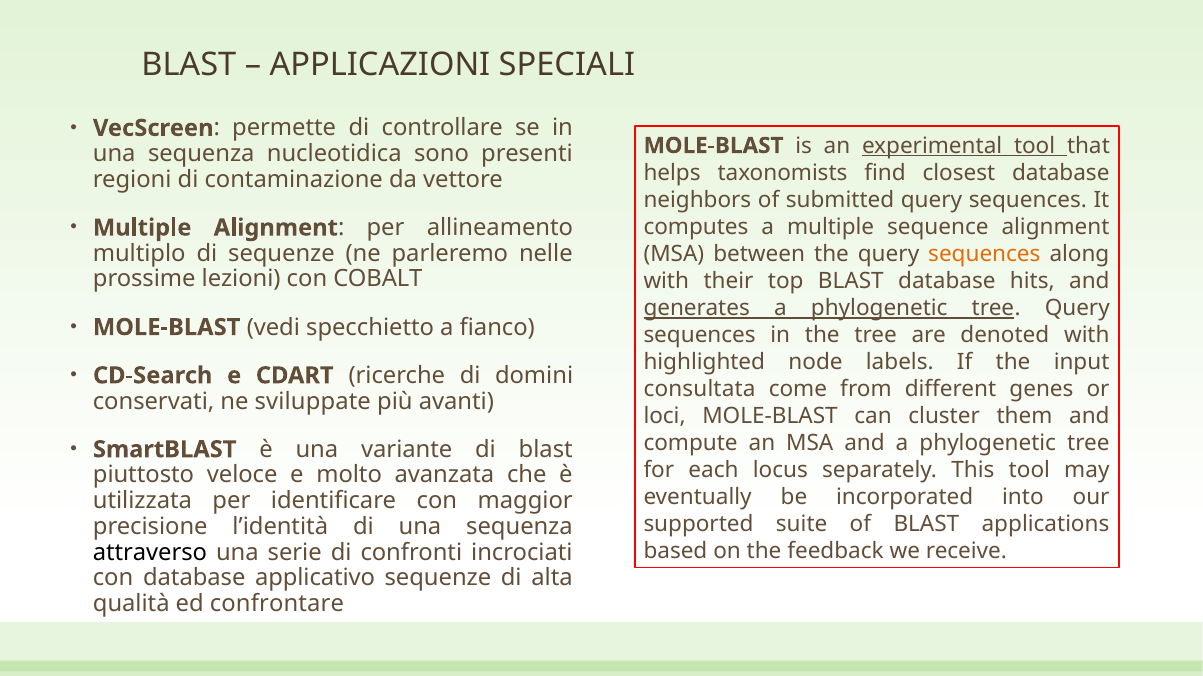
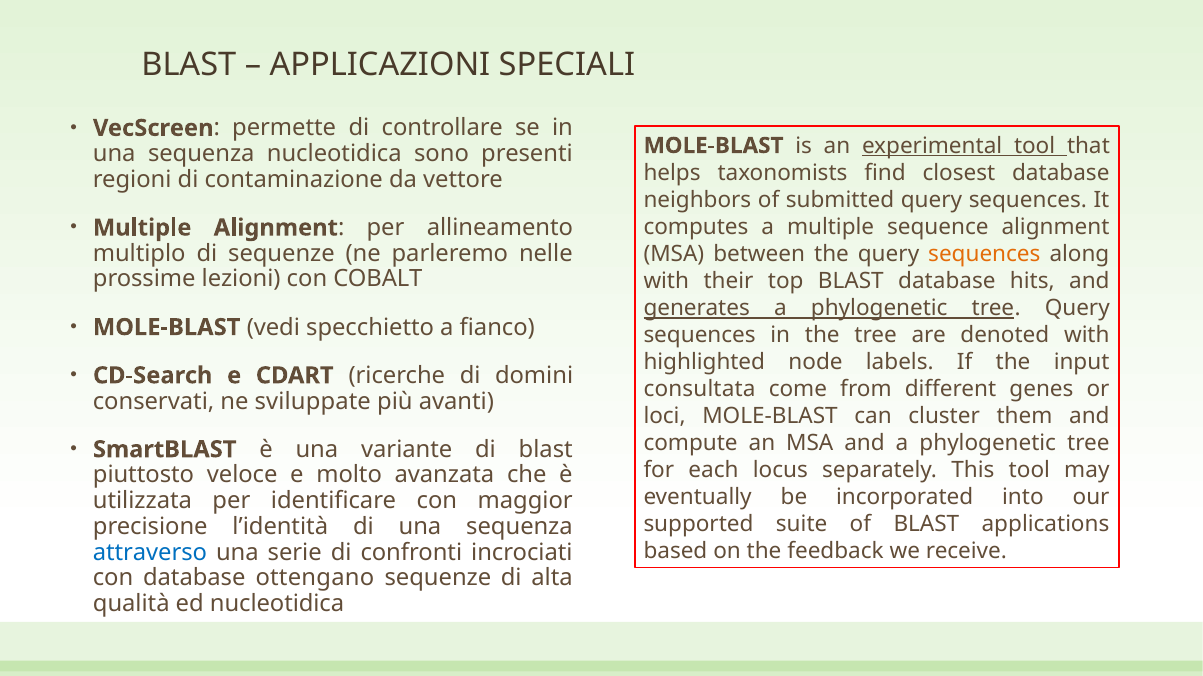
attraverso colour: black -> blue (150, 553)
applicativo: applicativo -> ottengano (315, 578)
ed confrontare: confrontare -> nucleotidica (277, 604)
